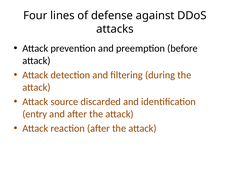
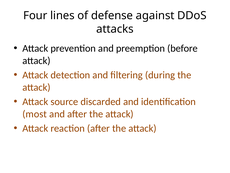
entry: entry -> most (35, 114)
